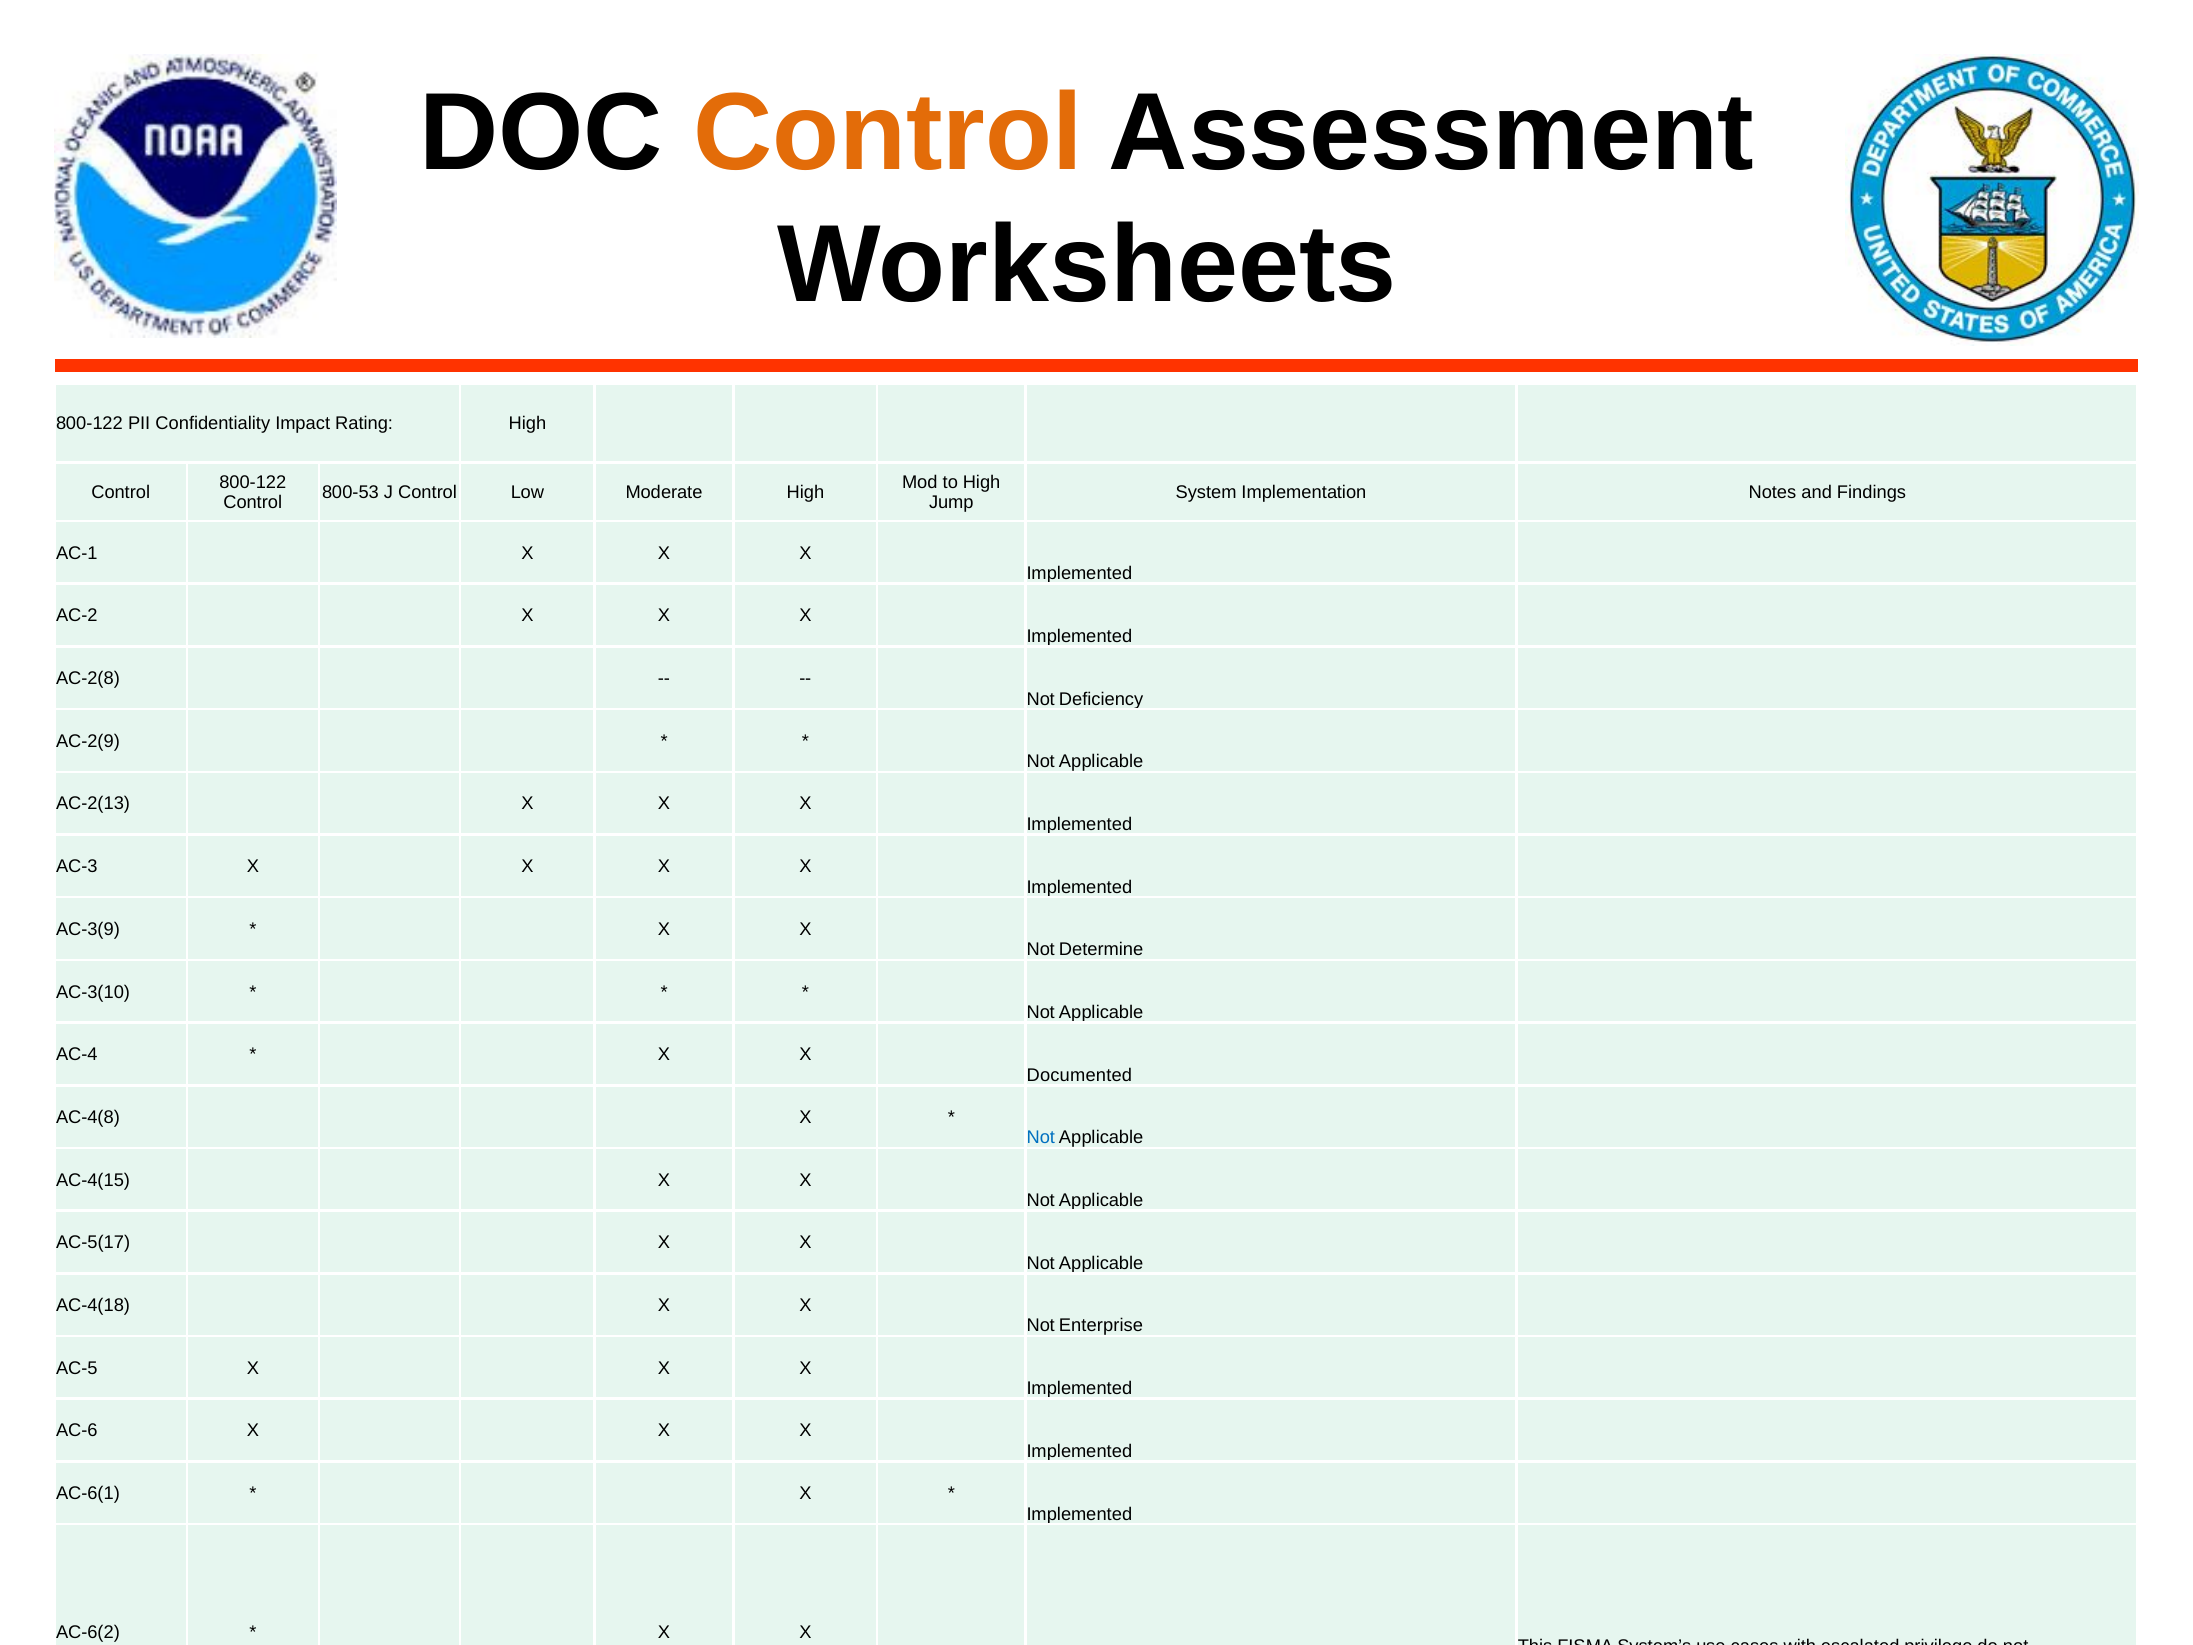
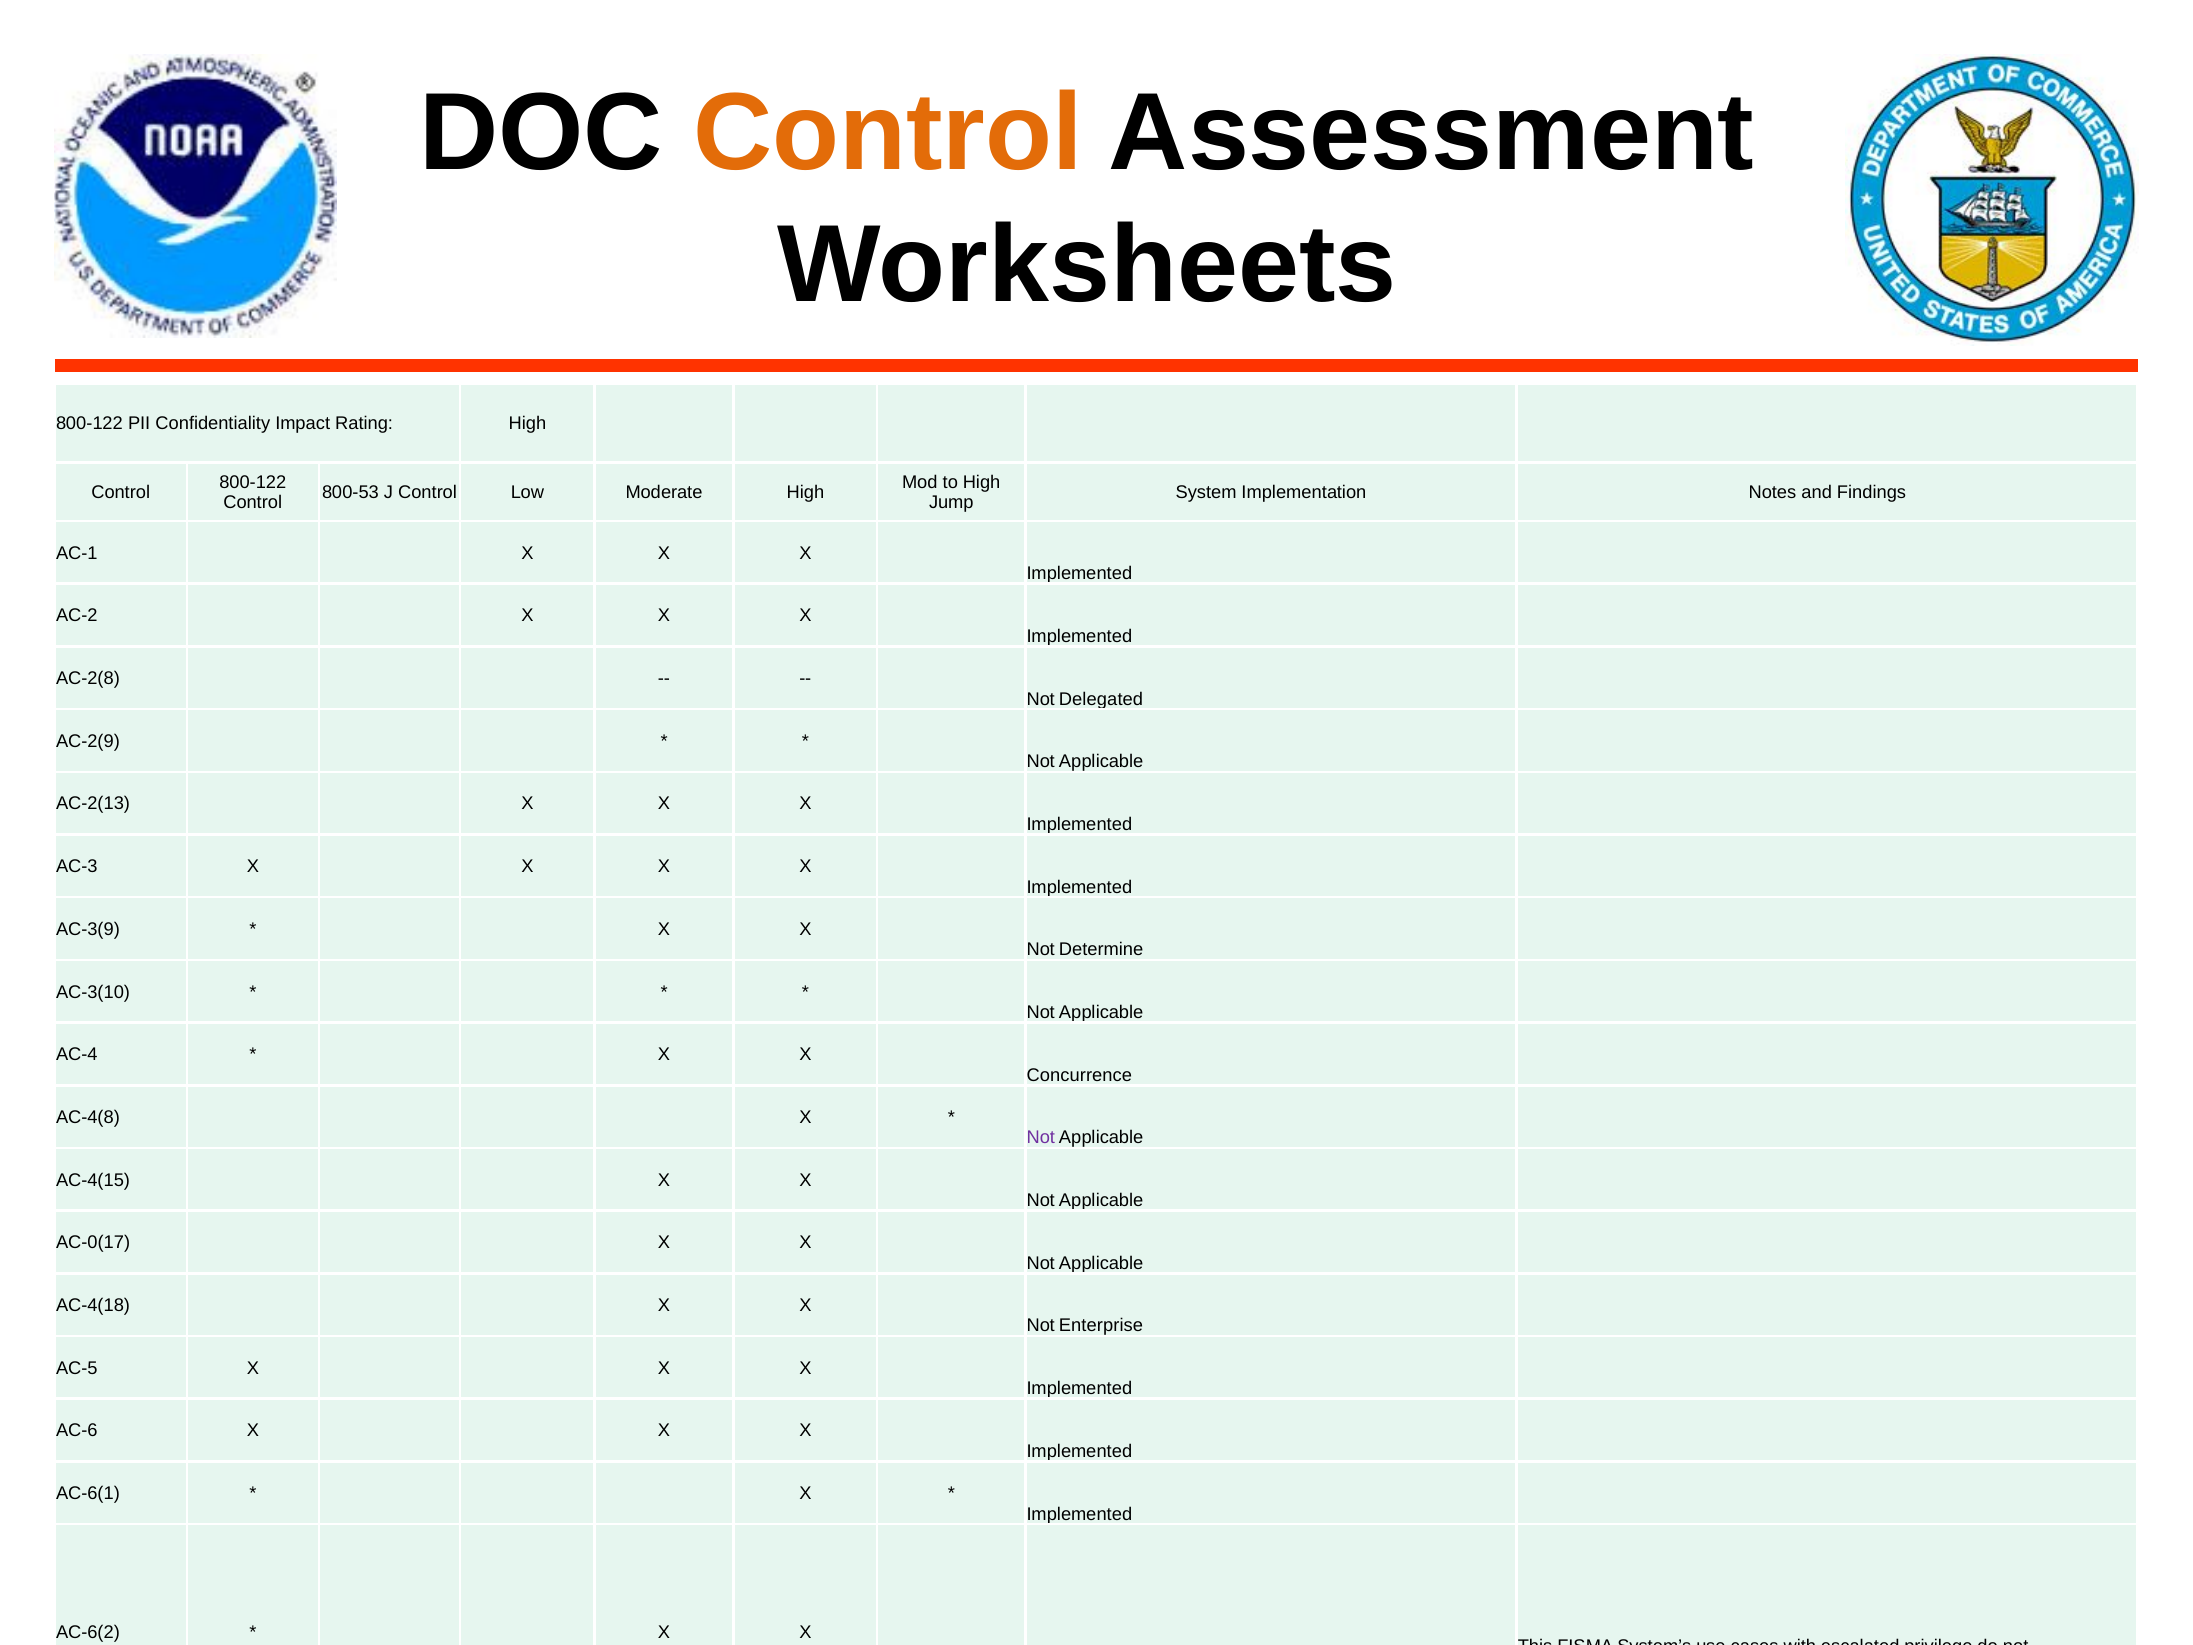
Deficiency: Deficiency -> Delegated (1101, 699)
Documented: Documented -> Concurrence (1079, 1075)
Not colour: blue -> purple (1041, 1138)
AC-5(17: AC-5(17 -> AC-0(17 (93, 1243)
